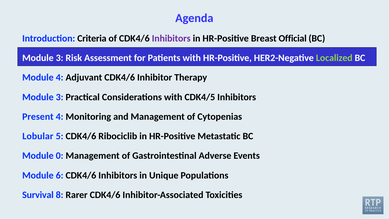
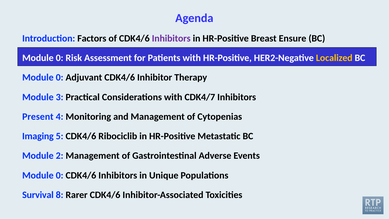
Criteria: Criteria -> Factors (92, 38)
Official: Official -> Ensure (293, 38)
3: 3 -> 0 (60, 58)
Localized colour: light green -> yellow (334, 58)
4: 4 -> 0 (60, 77)
CDK4/5: CDK4/5 -> CDK4/7 (200, 97)
Lobular: Lobular -> Imaging (38, 136)
0: 0 -> 2 (60, 156)
6: 6 -> 0 (60, 175)
